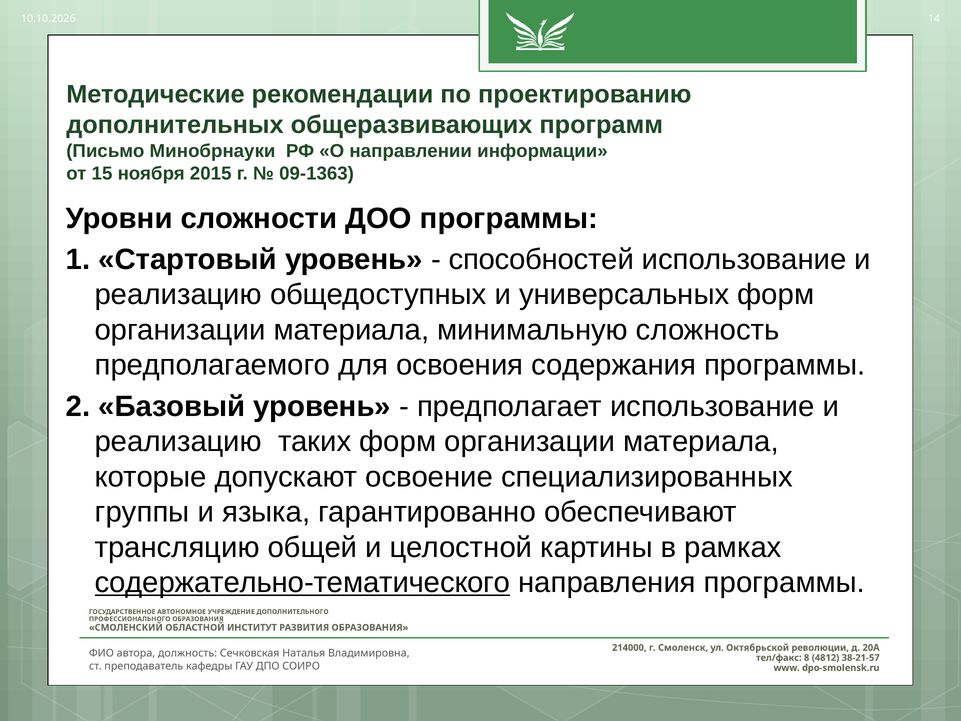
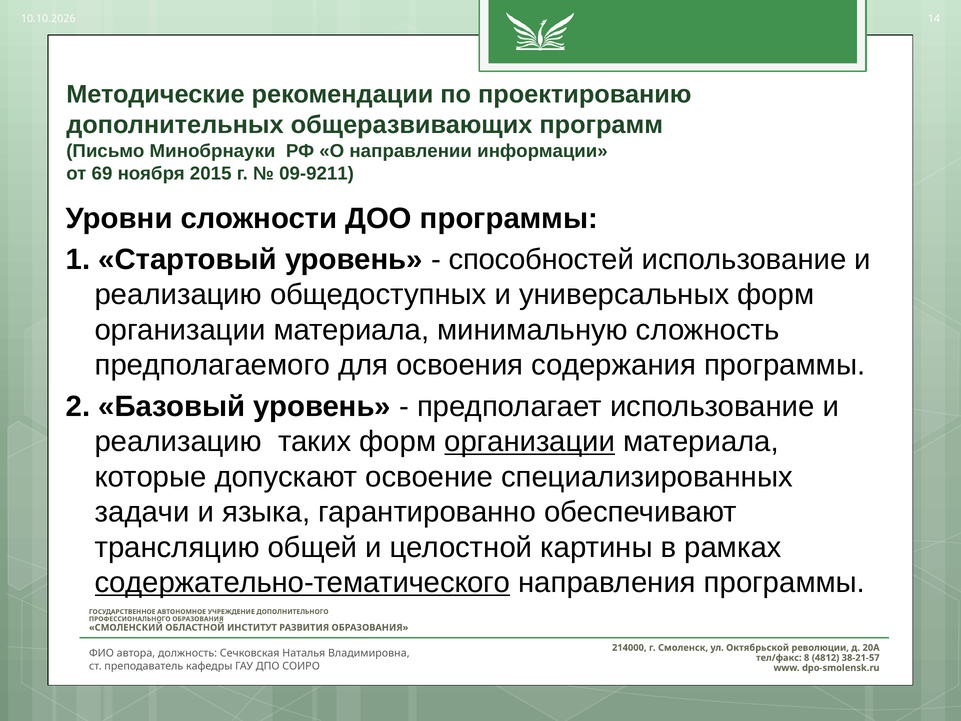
15: 15 -> 69 (102, 173)
09-1363: 09-1363 -> 09-9211 (317, 173)
организации underline: none -> present (530, 441)
группы: группы -> задачи (142, 512)
